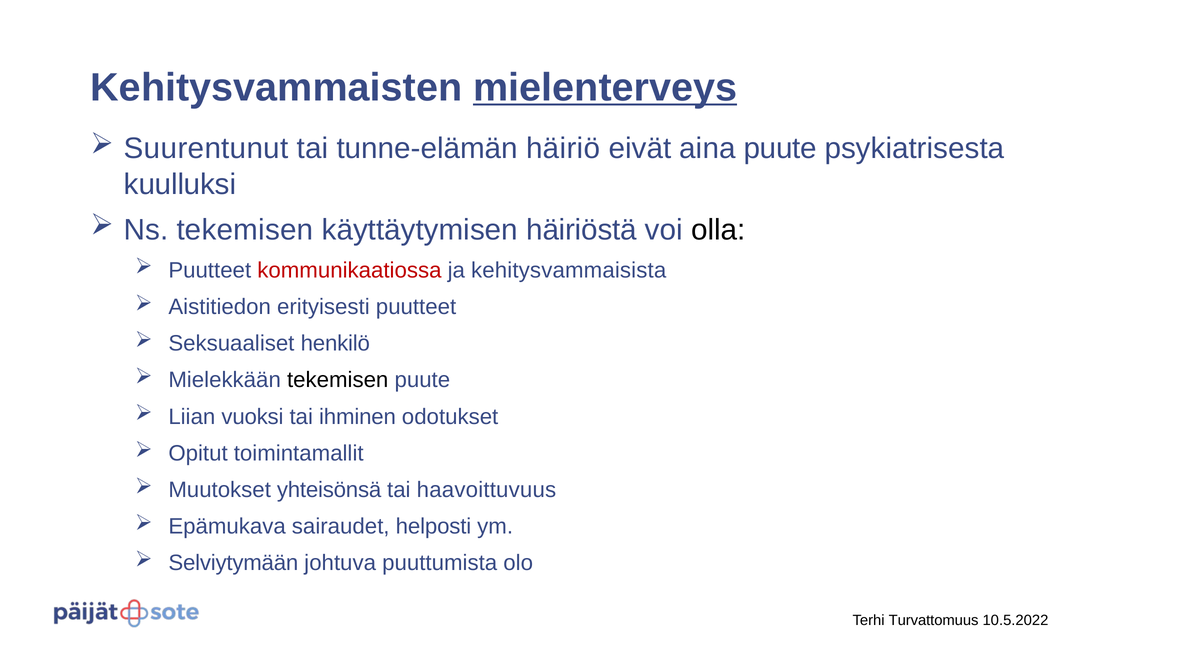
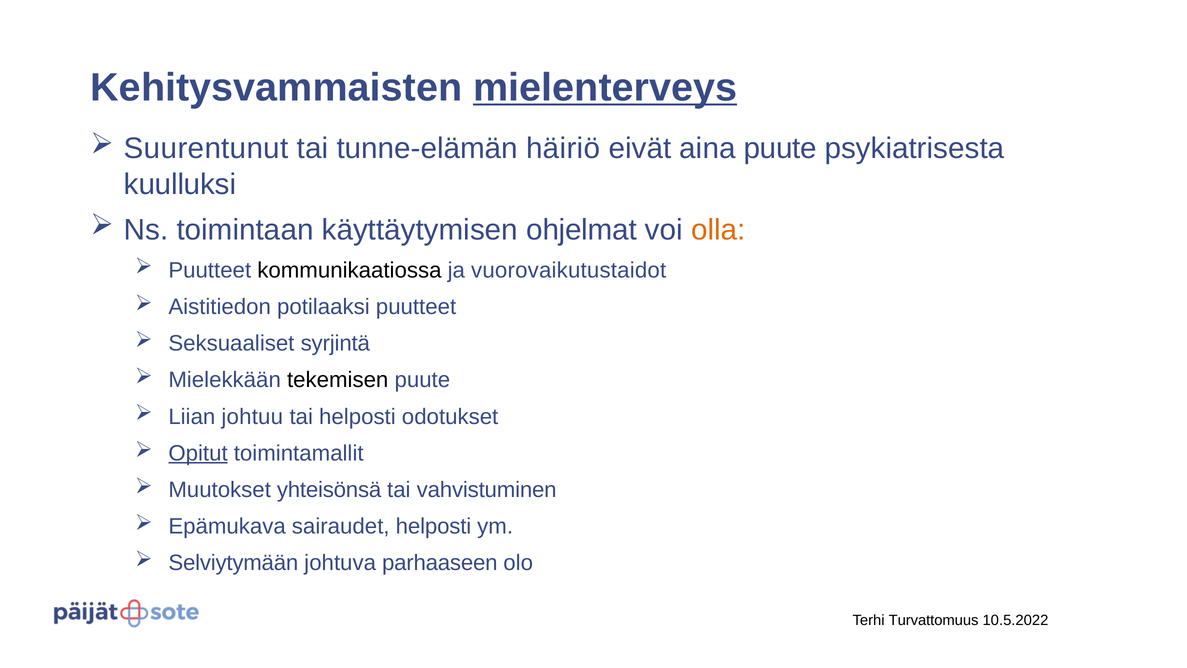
Ns tekemisen: tekemisen -> toimintaan (245, 230)
häiriöstä: häiriöstä -> ohjelmat (582, 230)
olla colour: black -> orange (718, 230)
kommunikaatiossa colour: red -> black (349, 270)
kehitysvammaisista: kehitysvammaisista -> vuorovaikutustaidot (569, 270)
erityisesti: erityisesti -> potilaaksi (323, 307)
henkilö: henkilö -> syrjintä (335, 343)
vuoksi: vuoksi -> johtuu (252, 417)
tai ihminen: ihminen -> helposti (357, 417)
Opitut underline: none -> present (198, 453)
haavoittuvuus: haavoittuvuus -> vahvistuminen (487, 490)
puuttumista: puuttumista -> parhaaseen (440, 563)
